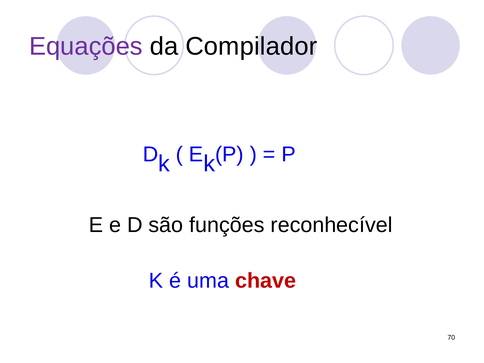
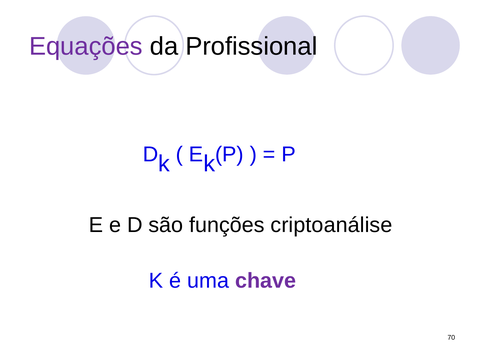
Compilador: Compilador -> Profissional (251, 47)
reconhecível: reconhecível -> criptoanálise (331, 225)
chave colour: red -> purple (266, 281)
